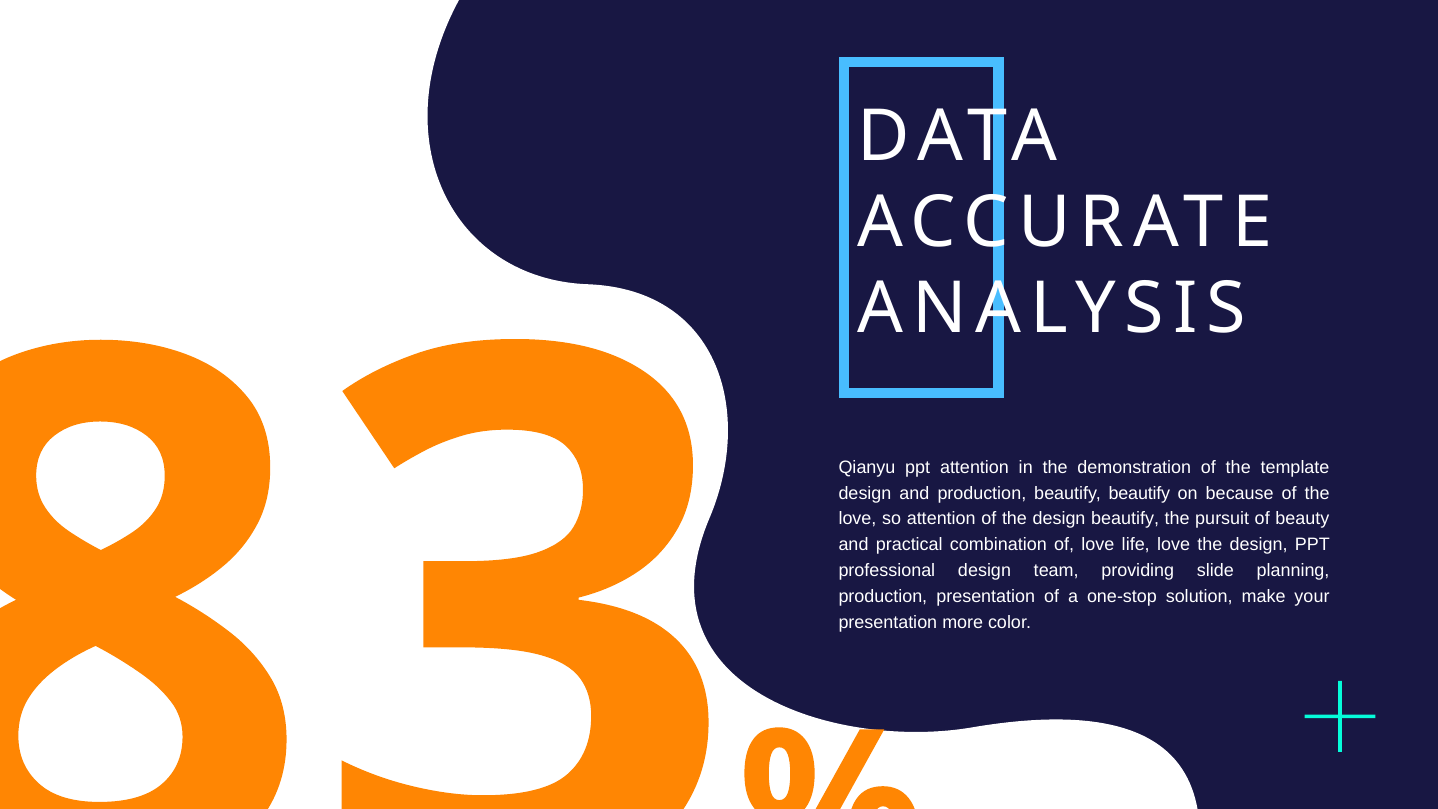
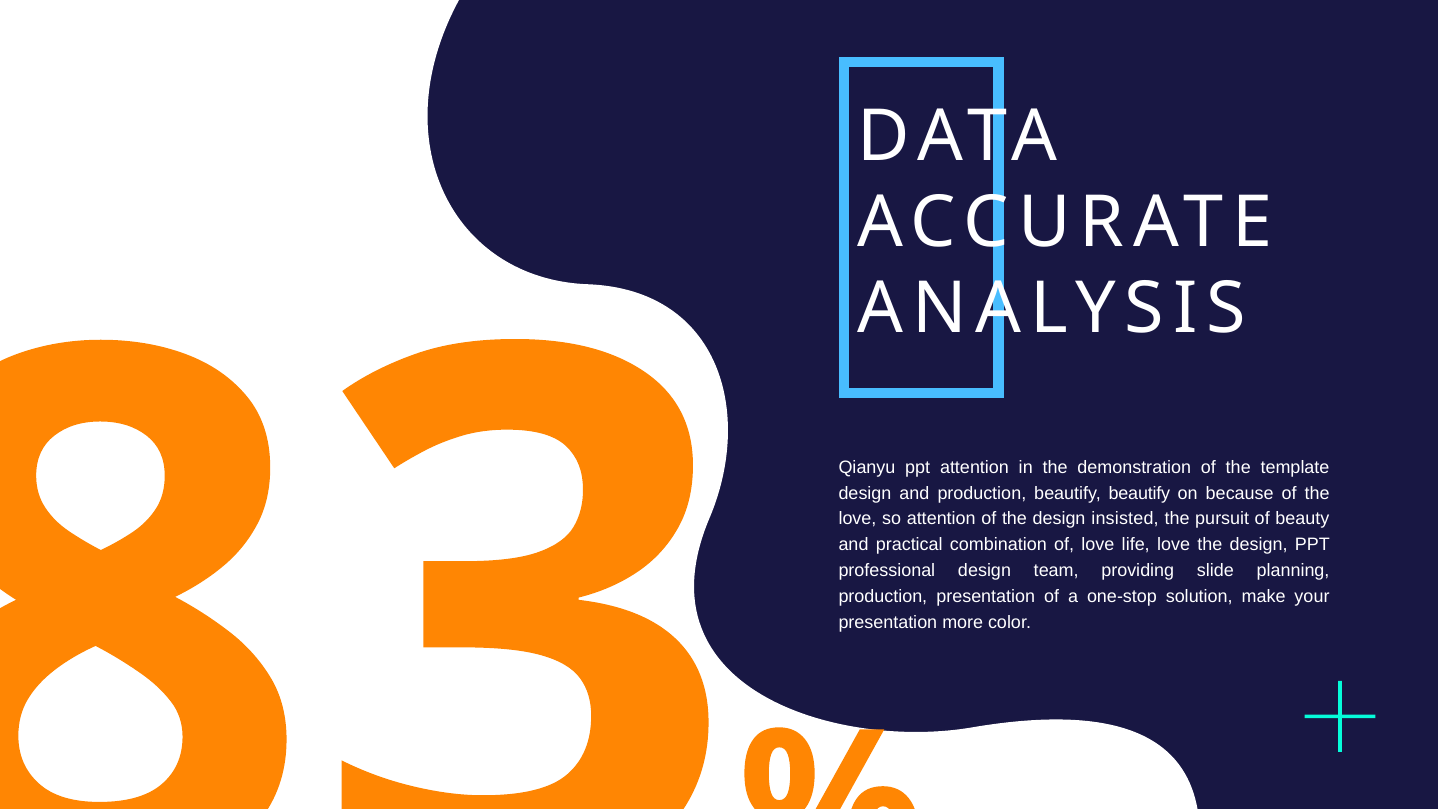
design beautify: beautify -> insisted (1125, 519)
